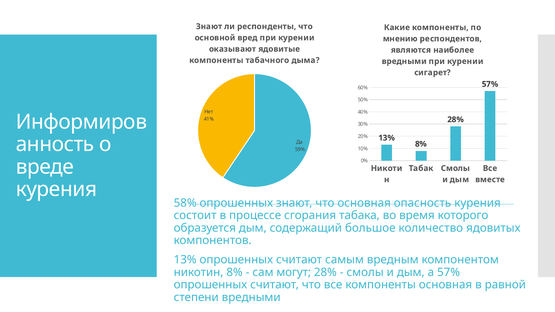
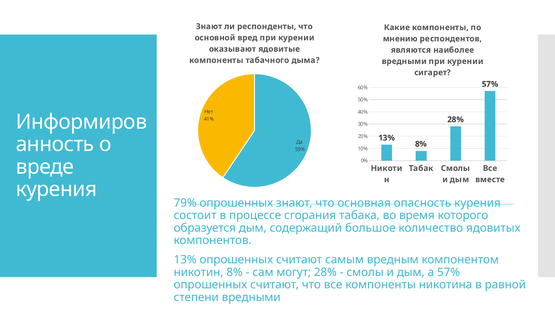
58%: 58% -> 79% (185, 203)
компоненты основная: основная -> никотина (445, 285)
